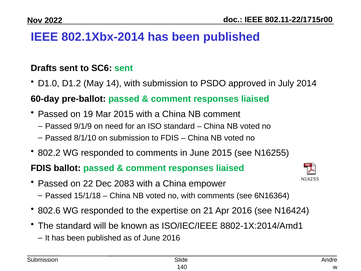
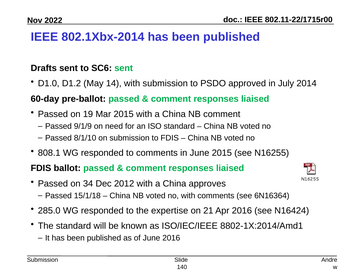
802.2: 802.2 -> 808.1 (49, 153)
22: 22 -> 34 (88, 183)
2083: 2083 -> 2012 (124, 183)
empower: empower -> approves (207, 183)
802.6: 802.6 -> 285.0 (49, 210)
